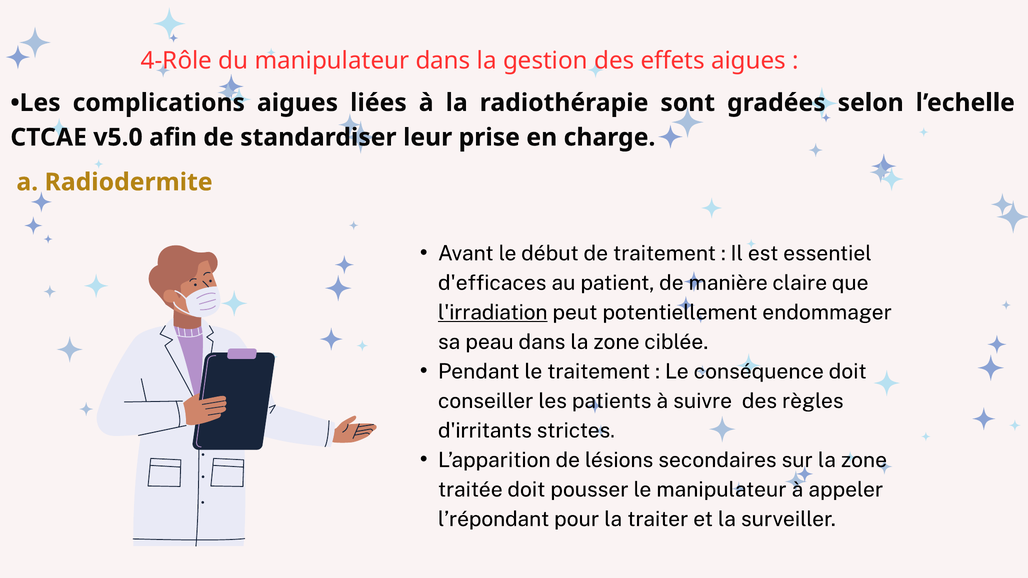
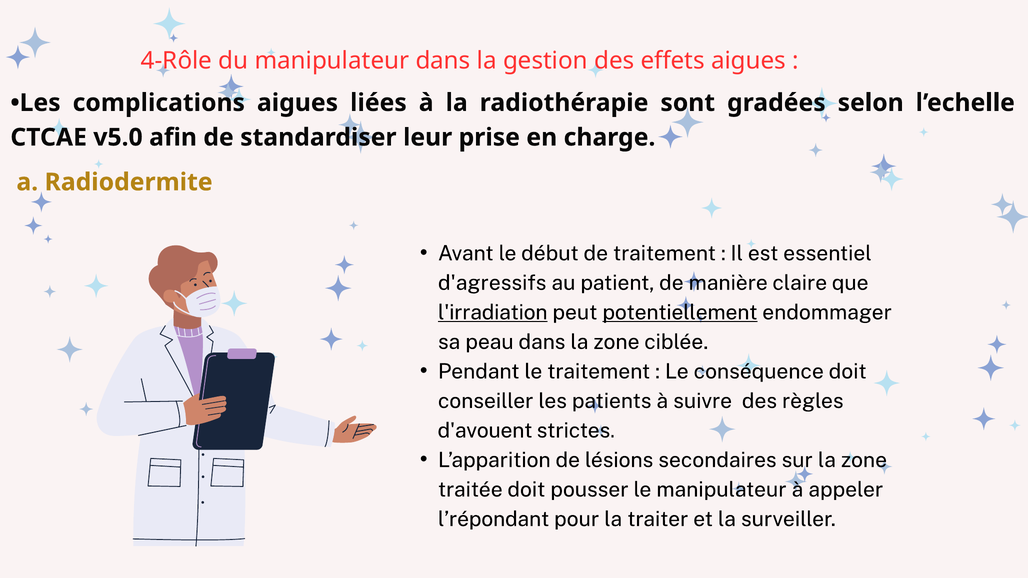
d'efficaces: d'efficaces -> d'agressifs (492, 283)
potentiellement underline: none -> present (680, 313)
d'irritants: d'irritants -> d'avouent (485, 431)
